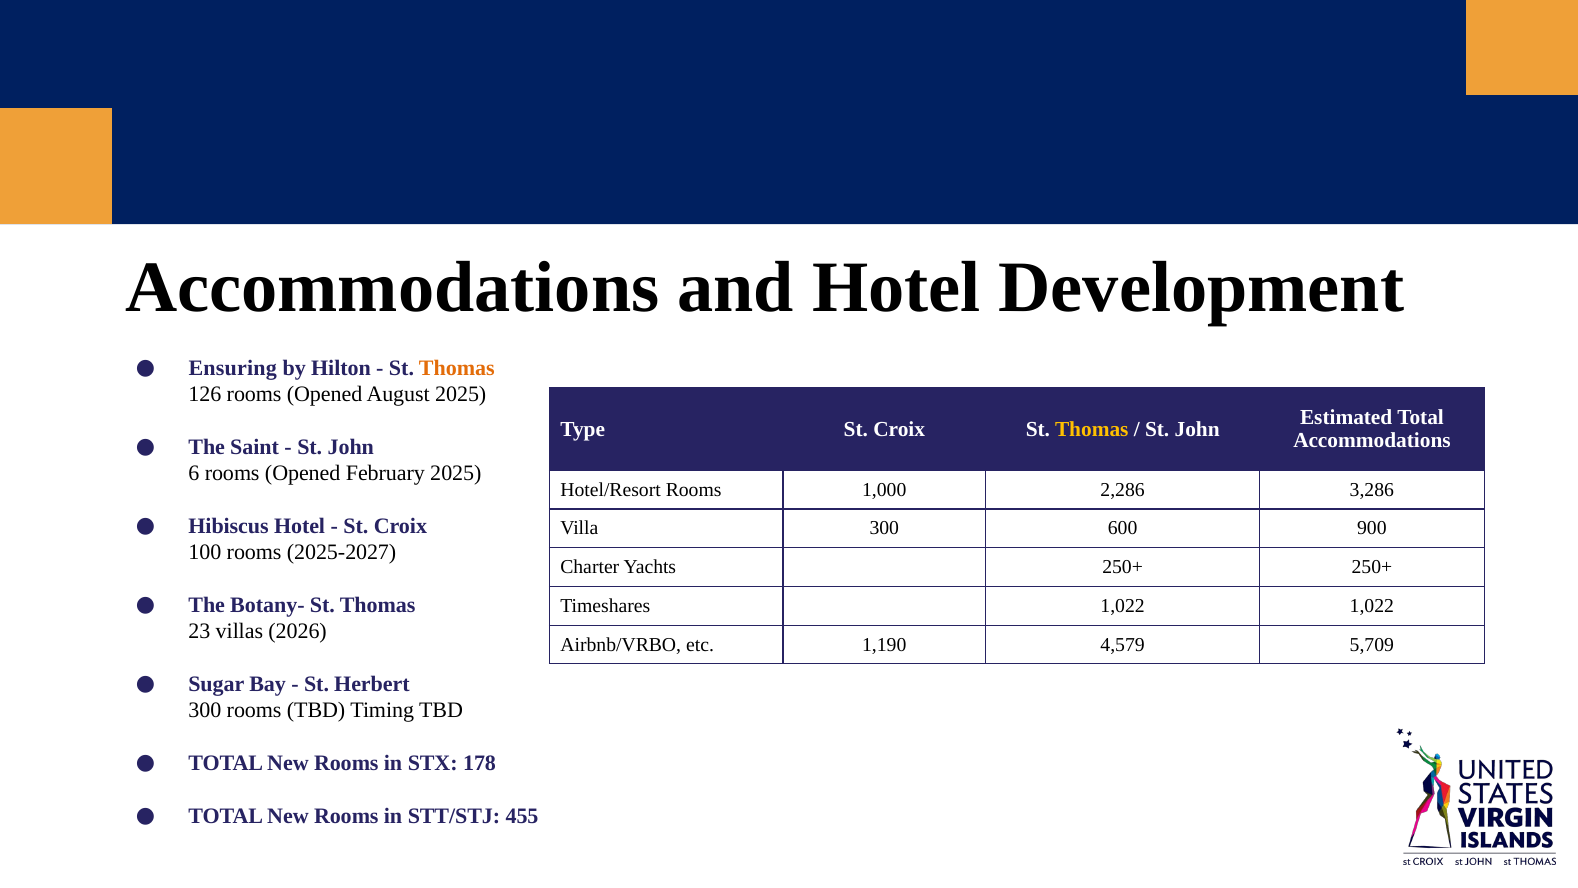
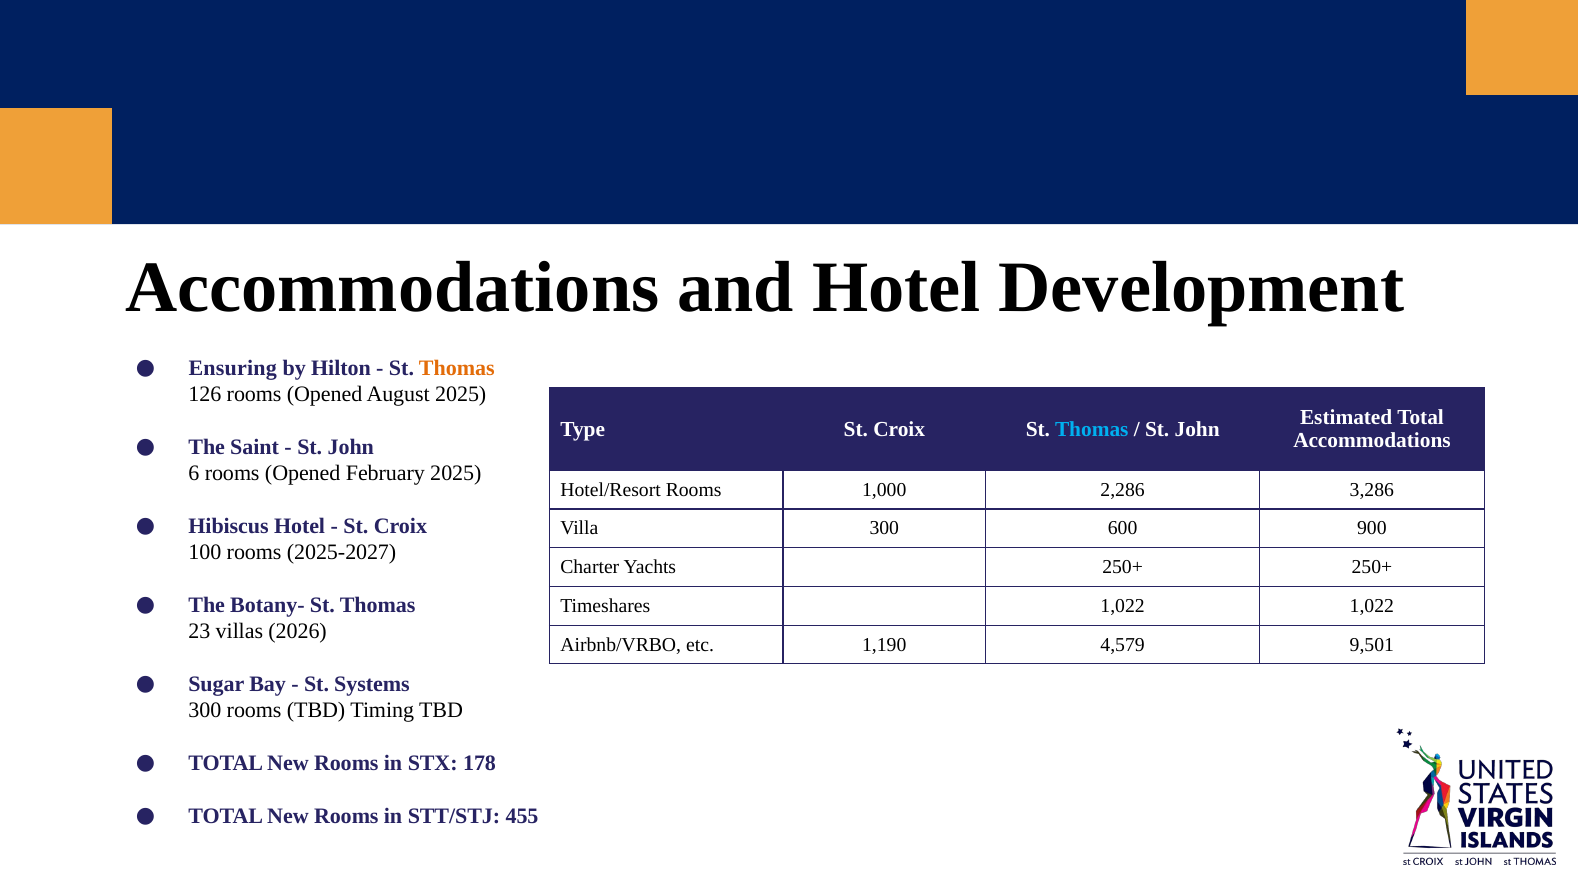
Thomas colour: yellow -> light blue (1092, 429)
5,709: 5,709 -> 9,501 (1372, 644)
Herbert: Herbert -> Systems (372, 684)
